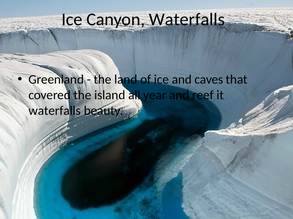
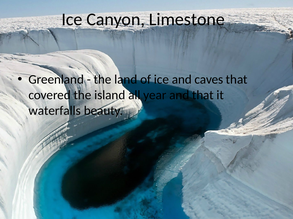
Canyon Waterfalls: Waterfalls -> Limestone (187, 20)
and reef: reef -> that (203, 95)
